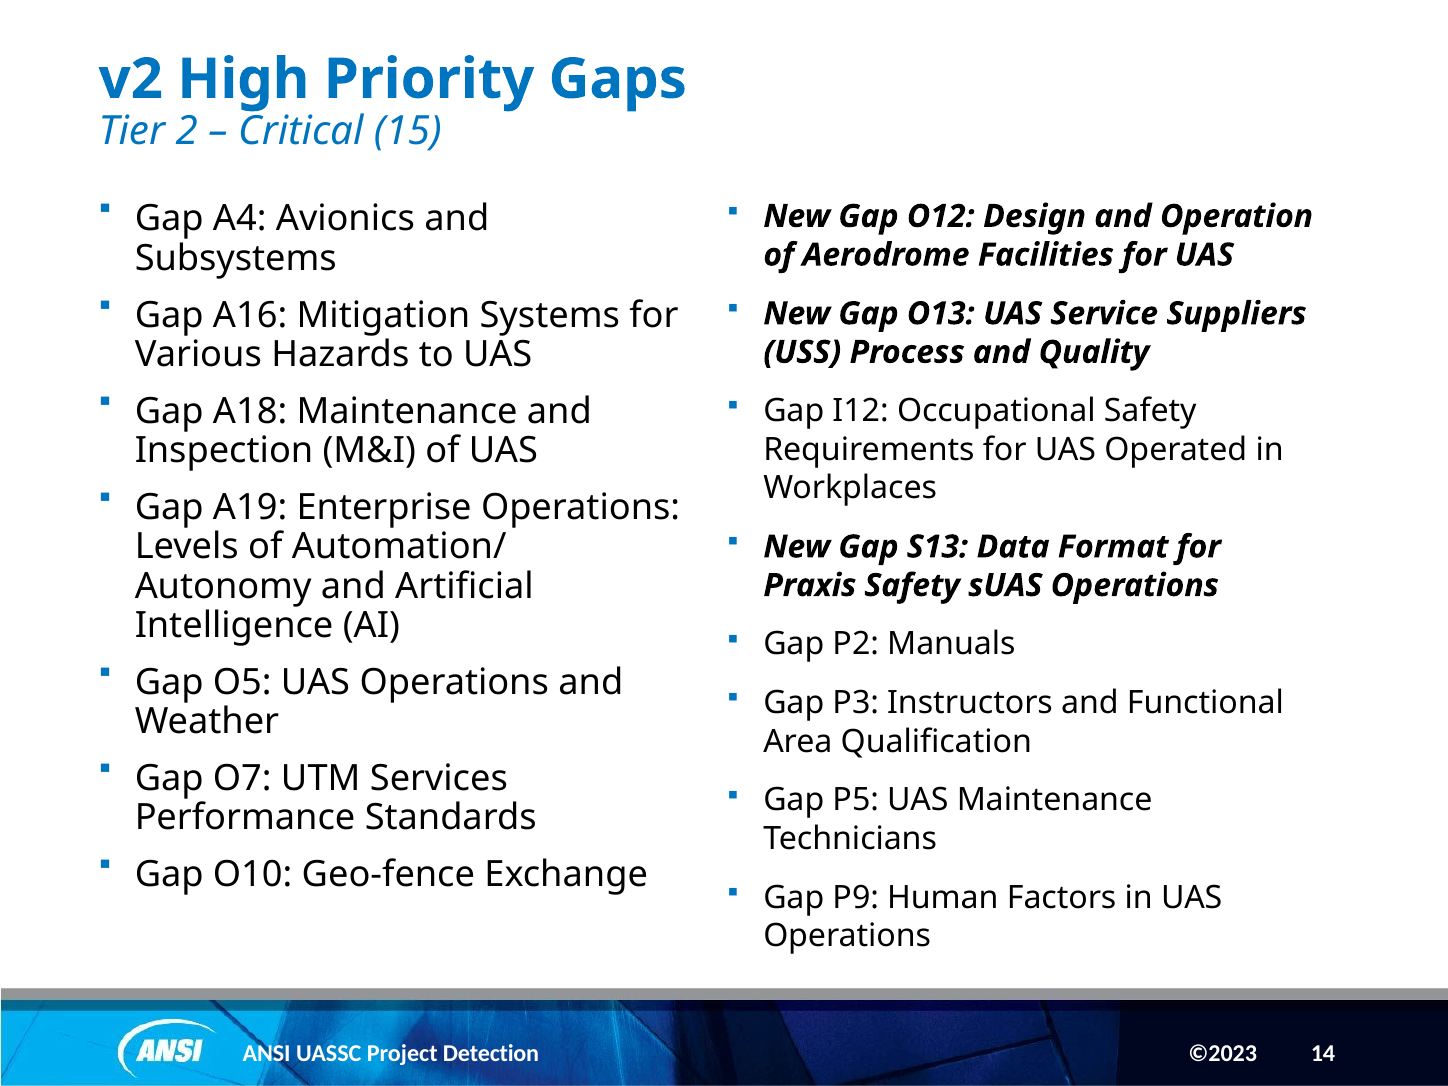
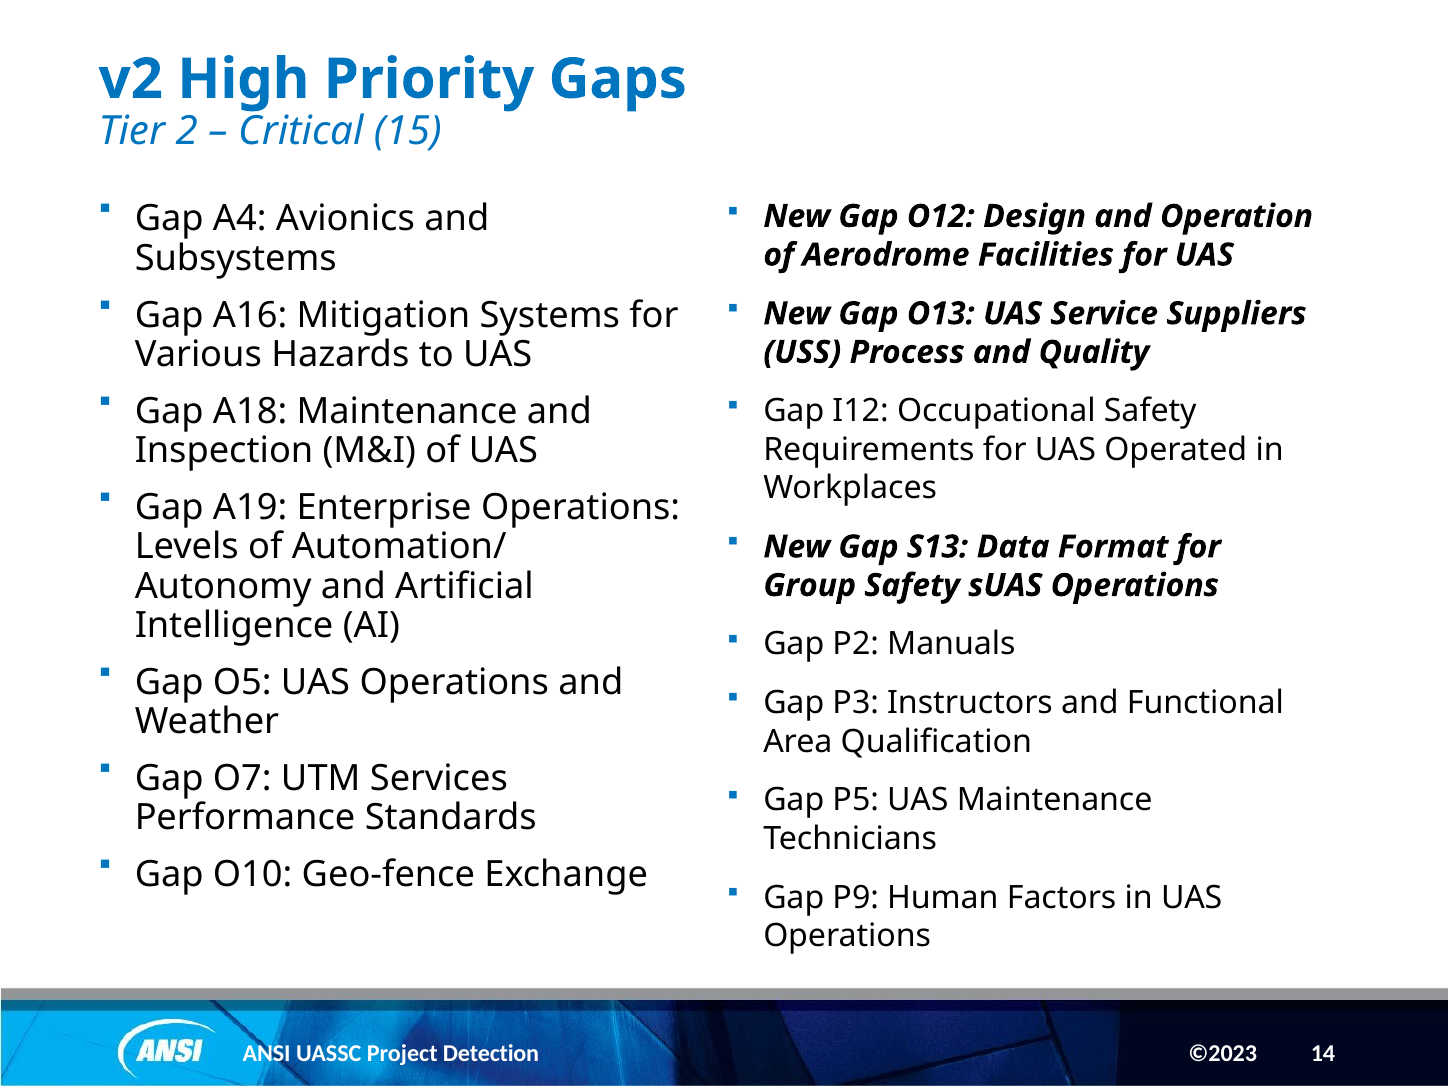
Praxis: Praxis -> Group (810, 585)
